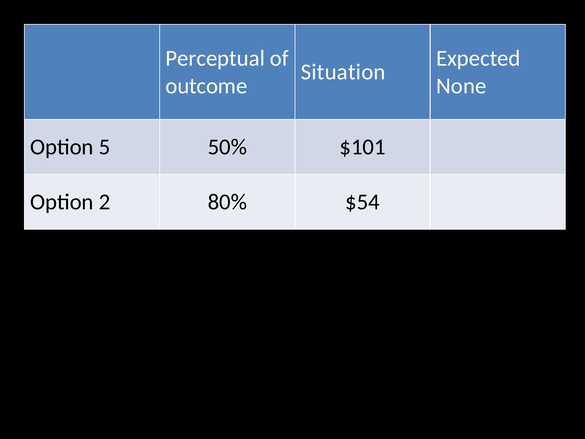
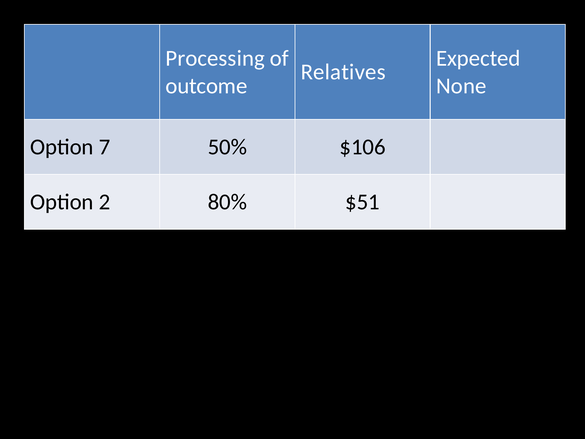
Perceptual: Perceptual -> Processing (215, 58)
Situation: Situation -> Relatives (343, 72)
5: 5 -> 7 (104, 147)
$101: $101 -> $106 (363, 147)
$54: $54 -> $51 (363, 202)
